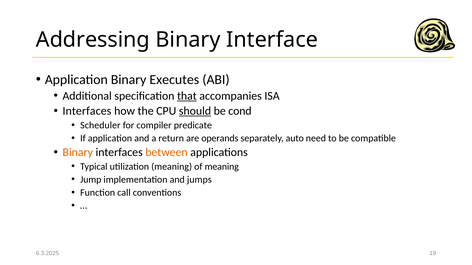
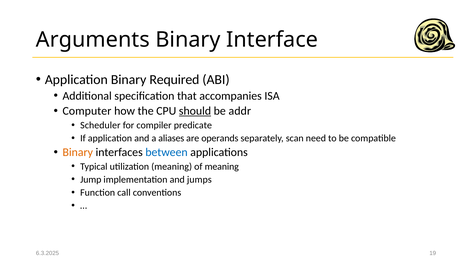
Addressing: Addressing -> Arguments (93, 40)
Executes: Executes -> Required (174, 80)
that underline: present -> none (187, 96)
Interfaces: Interfaces -> Computer (87, 111)
cond: cond -> addr (240, 111)
return: return -> aliases (171, 138)
auto: auto -> scan (295, 138)
between colour: orange -> blue (167, 153)
